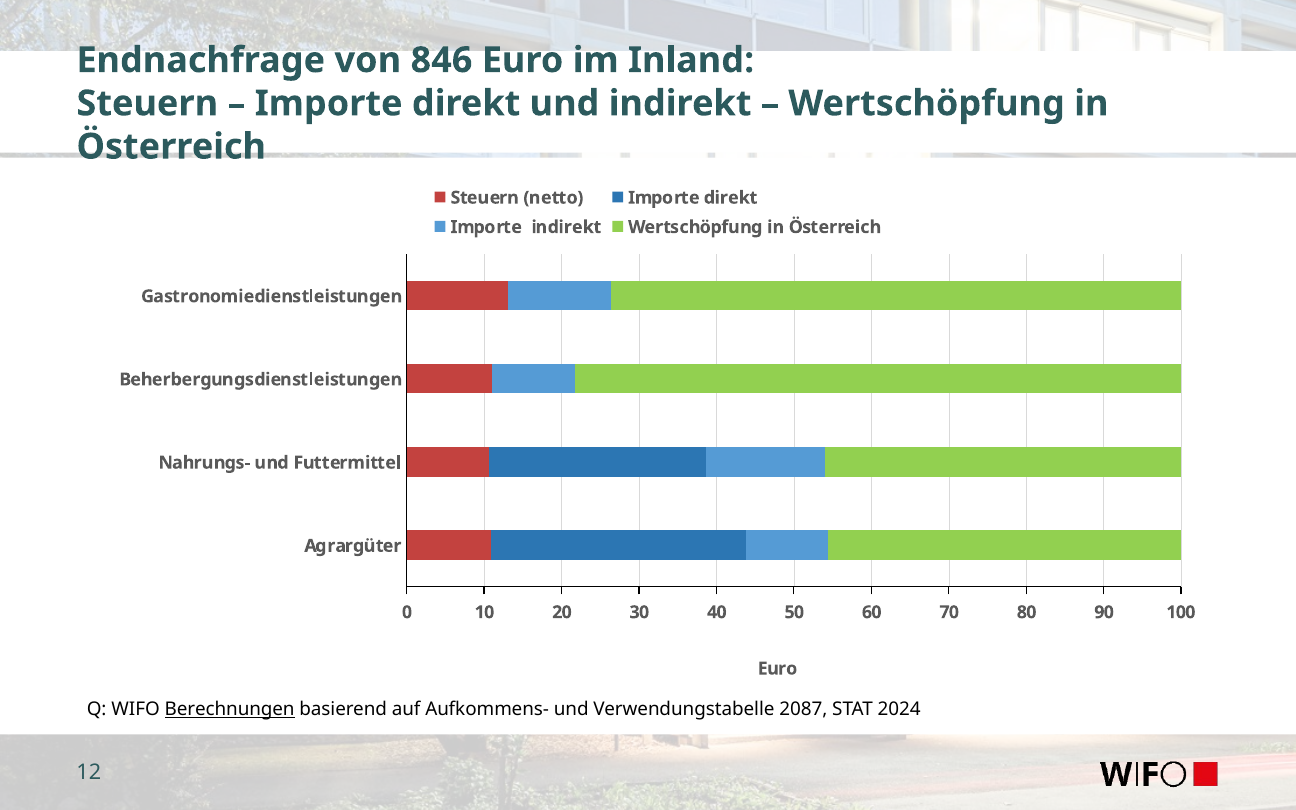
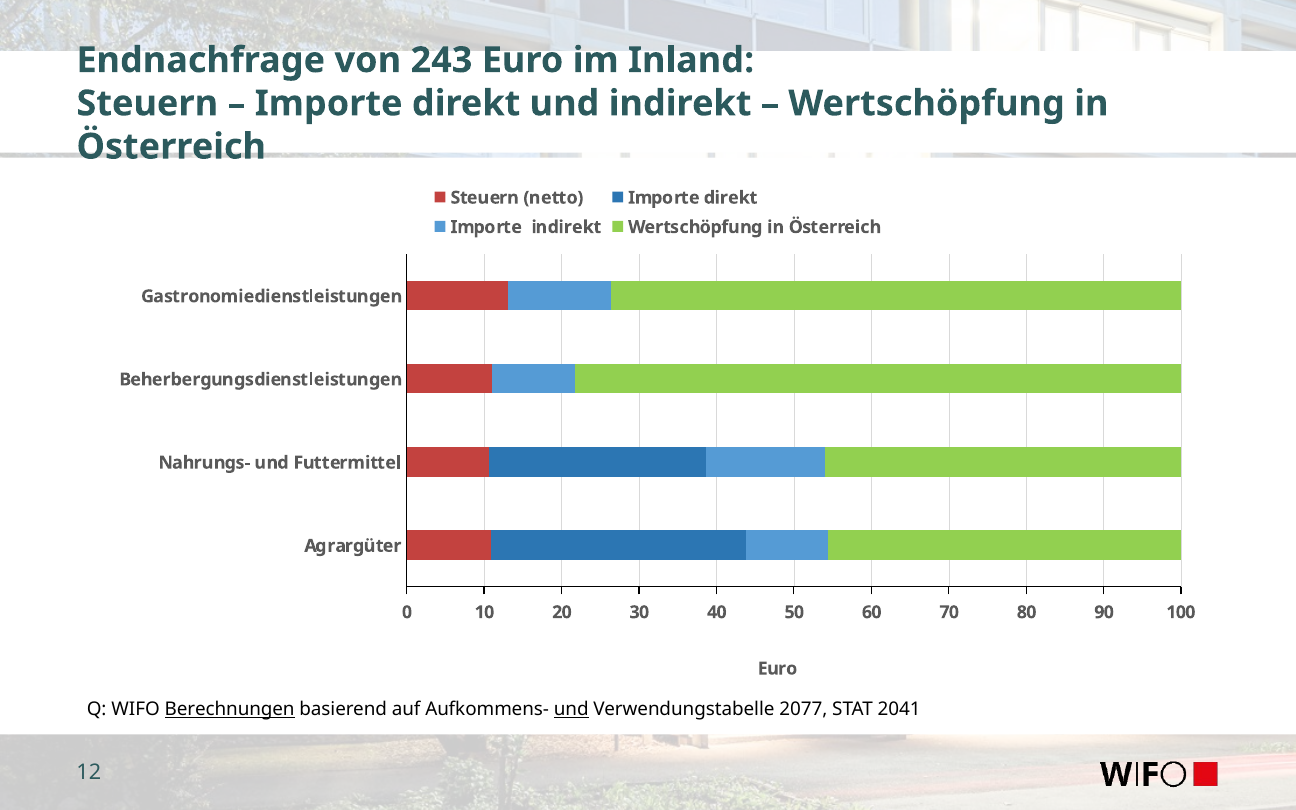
846: 846 -> 243 (441, 60)
und underline: none -> present (571, 709)
2087: 2087 -> 2077 (803, 709)
2024: 2024 -> 2041 (899, 709)
